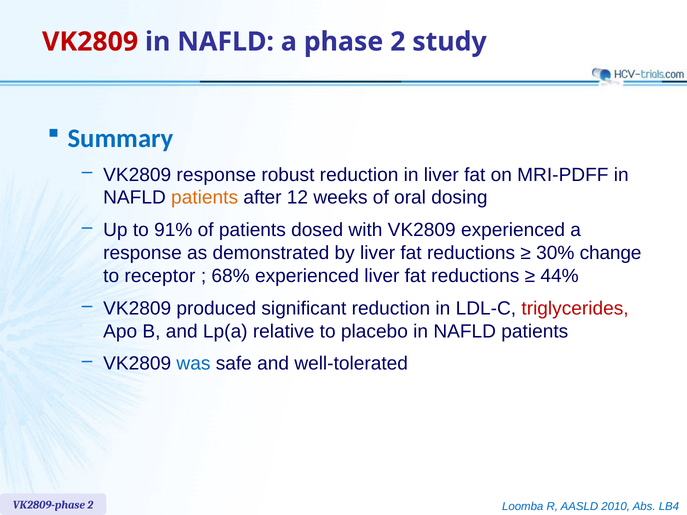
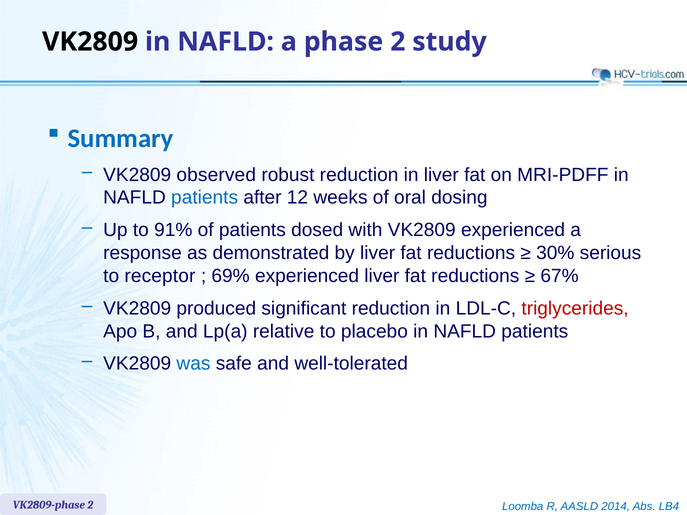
VK2809 colour: red -> black (90, 42)
VK2809 response: response -> observed (216, 175)
patients colour: orange -> blue (205, 198)
change: change -> serious (610, 253)
68%: 68% -> 69% (231, 276)
44%: 44% -> 67% (560, 276)
2010: 2010 -> 2014 (616, 507)
